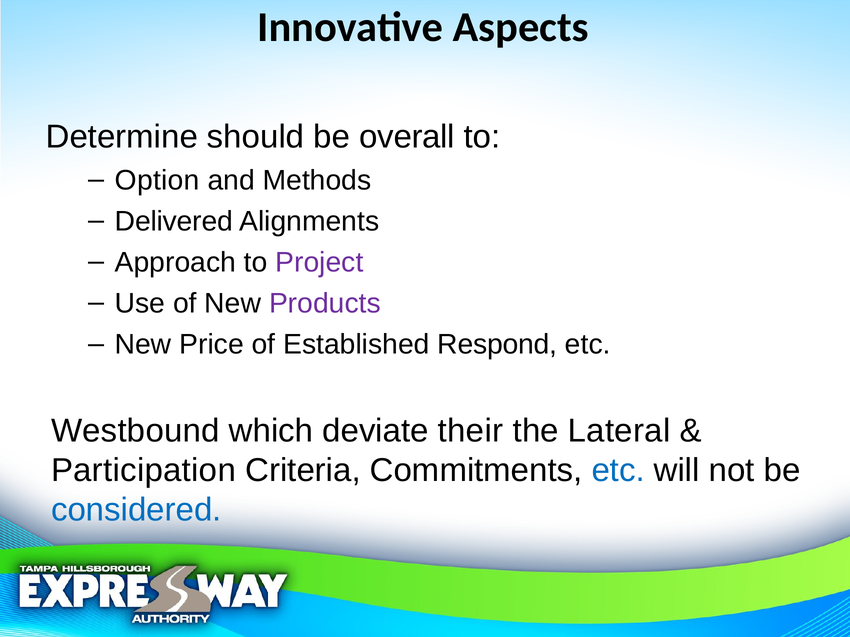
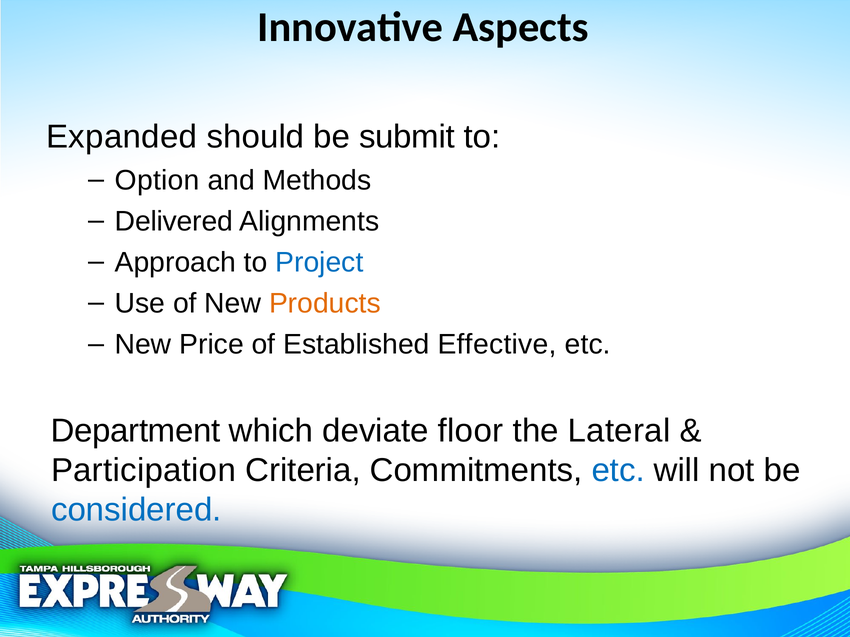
Determine: Determine -> Expanded (122, 137)
overall: overall -> submit (407, 137)
Project colour: purple -> blue (319, 263)
Products colour: purple -> orange (325, 304)
Respond: Respond -> Effective (497, 345)
Westbound: Westbound -> Department (136, 431)
their: their -> floor (471, 431)
